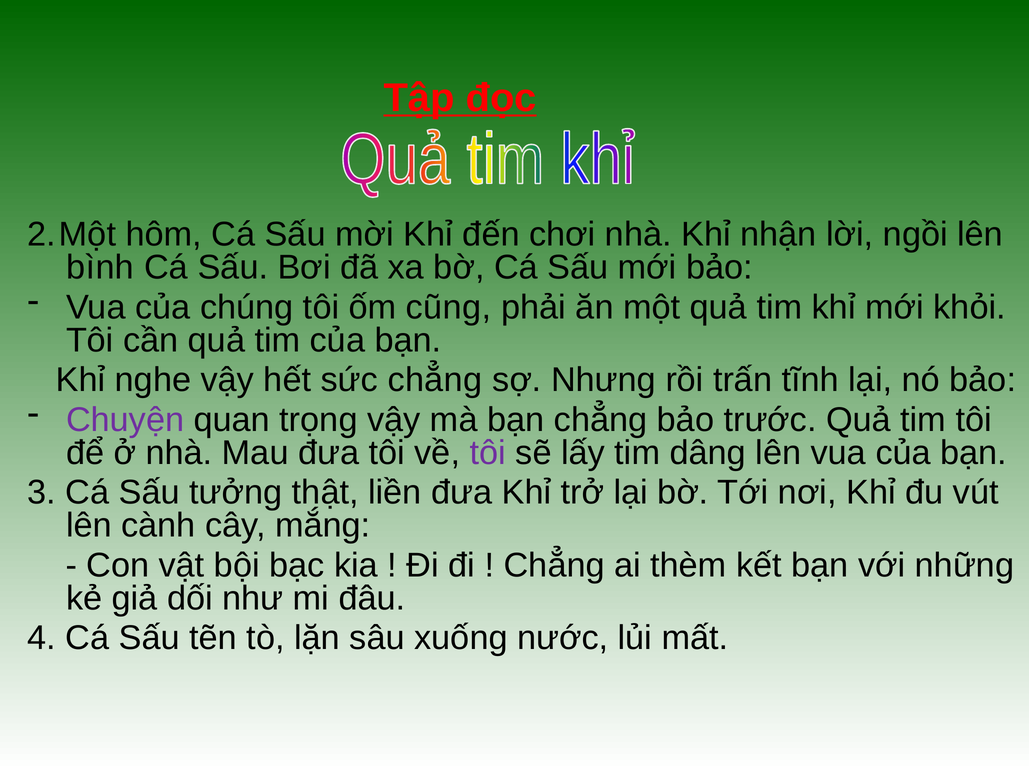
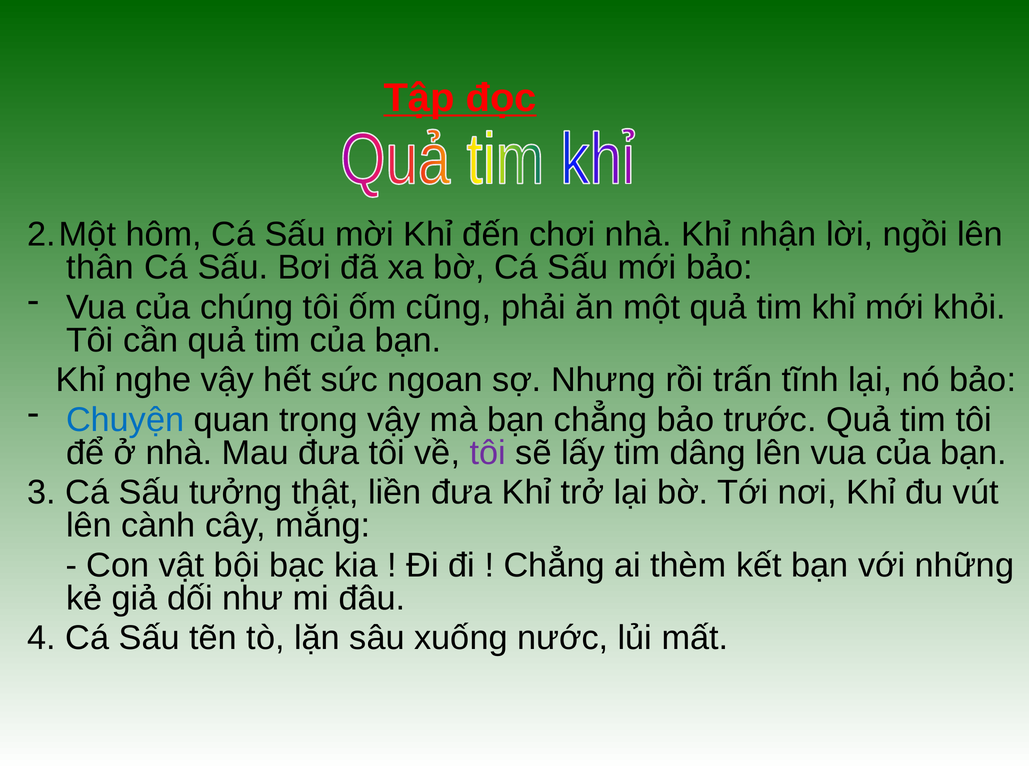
bình: bình -> thân (100, 267)
sức chẳng: chẳng -> ngoan (435, 380)
Chuyện colour: purple -> blue (125, 420)
